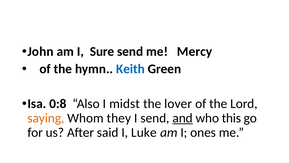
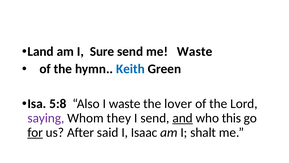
John: John -> Land (41, 51)
me Mercy: Mercy -> Waste (195, 51)
0:8: 0:8 -> 5:8 (58, 103)
I midst: midst -> waste (125, 103)
saying colour: orange -> purple (46, 118)
for underline: none -> present (35, 132)
Luke: Luke -> Isaac (144, 132)
ones: ones -> shalt (203, 132)
